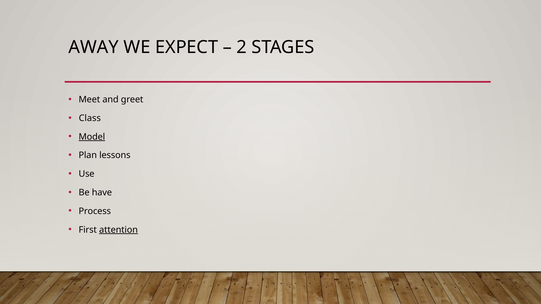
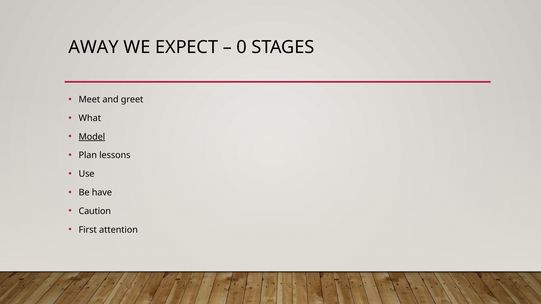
2: 2 -> 0 (242, 47)
Class: Class -> What (90, 118)
Process: Process -> Caution (95, 211)
attention underline: present -> none (119, 230)
